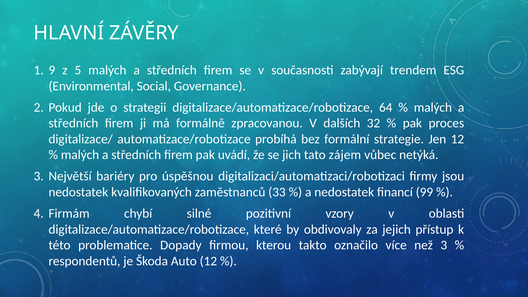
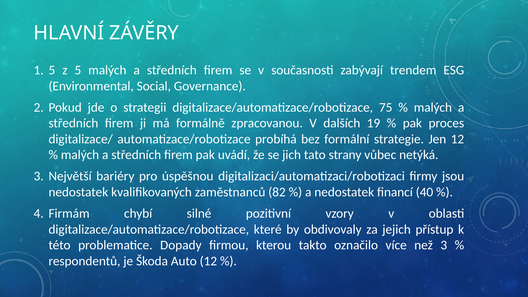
9: 9 -> 5 (52, 70)
64: 64 -> 75 (386, 107)
32: 32 -> 19 (374, 123)
zájem: zájem -> strany (345, 155)
33: 33 -> 82 (277, 192)
99: 99 -> 40 (424, 192)
